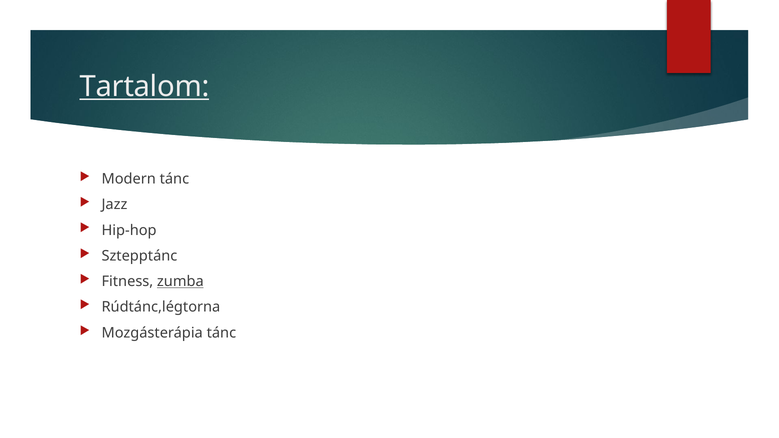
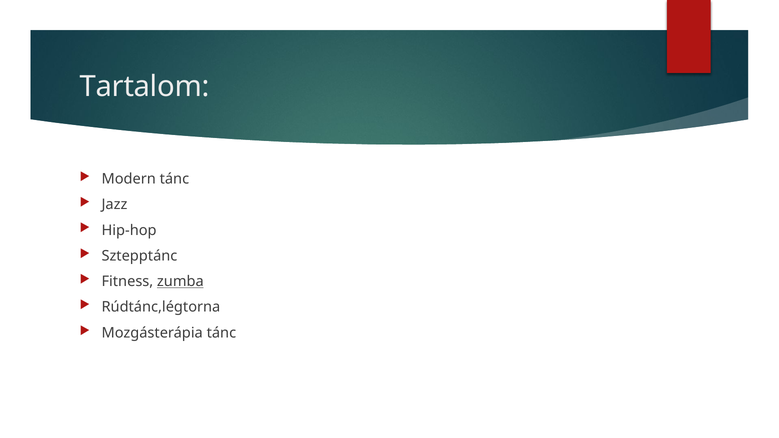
Tartalom underline: present -> none (145, 87)
